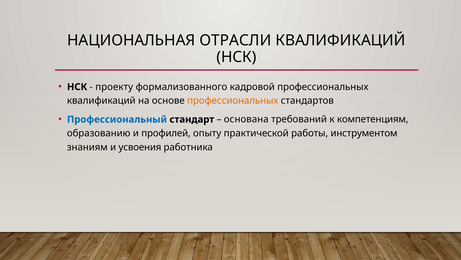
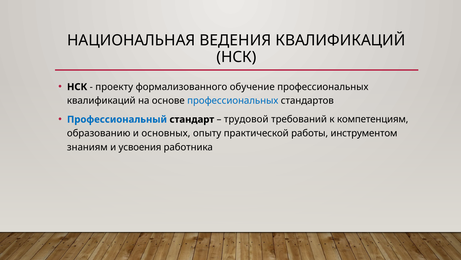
ОТРАСЛИ: ОТРАСЛИ -> ВЕДЕНИЯ (235, 40)
кадровой: кадровой -> обучение (252, 87)
профессиональных colour: orange -> blue (233, 101)
основана: основана -> трудовой (246, 119)
профилей: профилей -> основных (166, 133)
